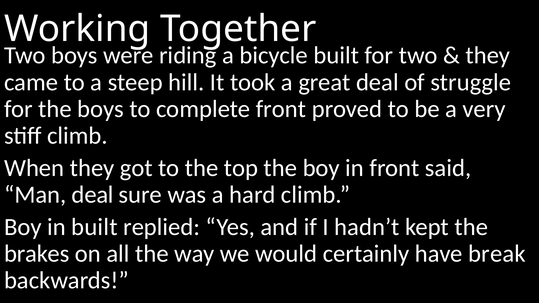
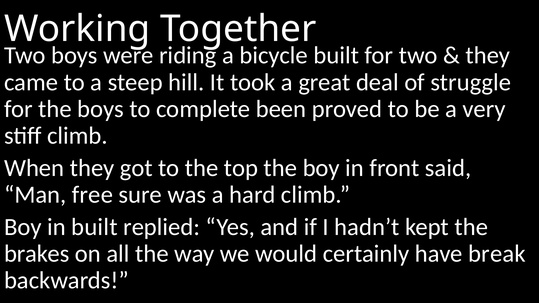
complete front: front -> been (281, 109)
Man deal: deal -> free (92, 195)
